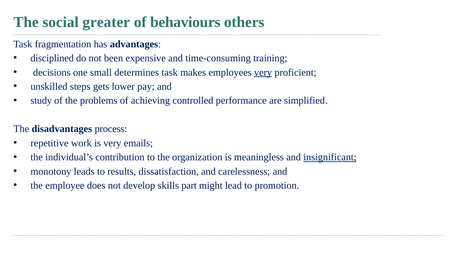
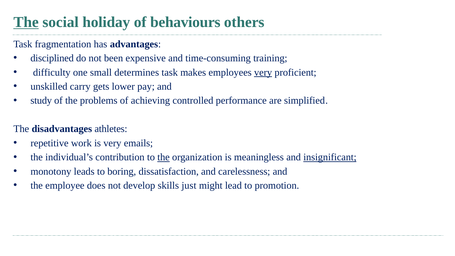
The underline: none -> present (26, 22)
greater: greater -> holiday (106, 22)
decisions: decisions -> difficulty (52, 72)
steps: steps -> carry (80, 86)
process: process -> athletes (111, 129)
the underline: none -> present (164, 157)
results: results -> boring (122, 171)
part: part -> just (189, 186)
